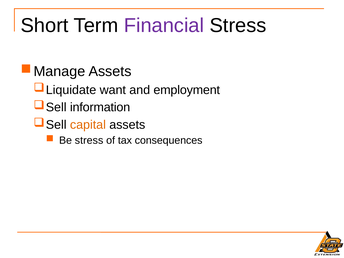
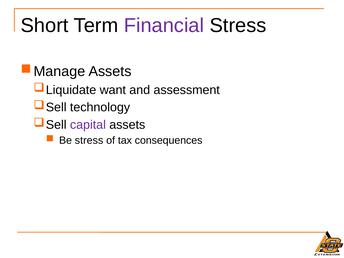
employment: employment -> assessment (187, 90)
information: information -> technology (100, 107)
capital colour: orange -> purple (88, 125)
